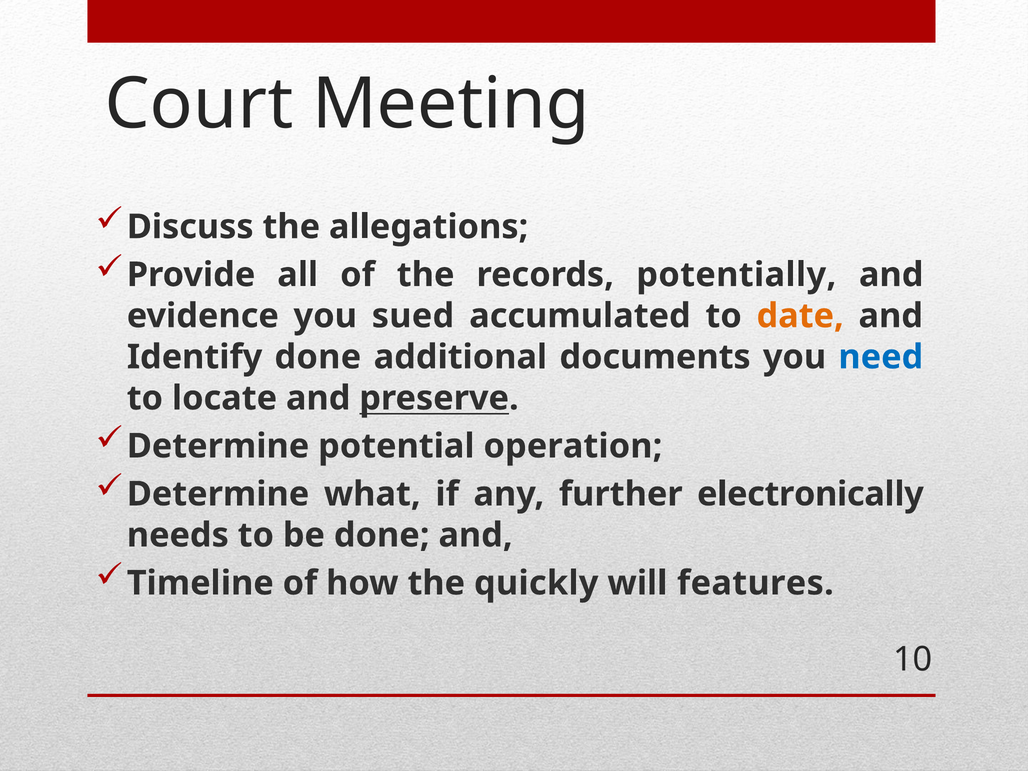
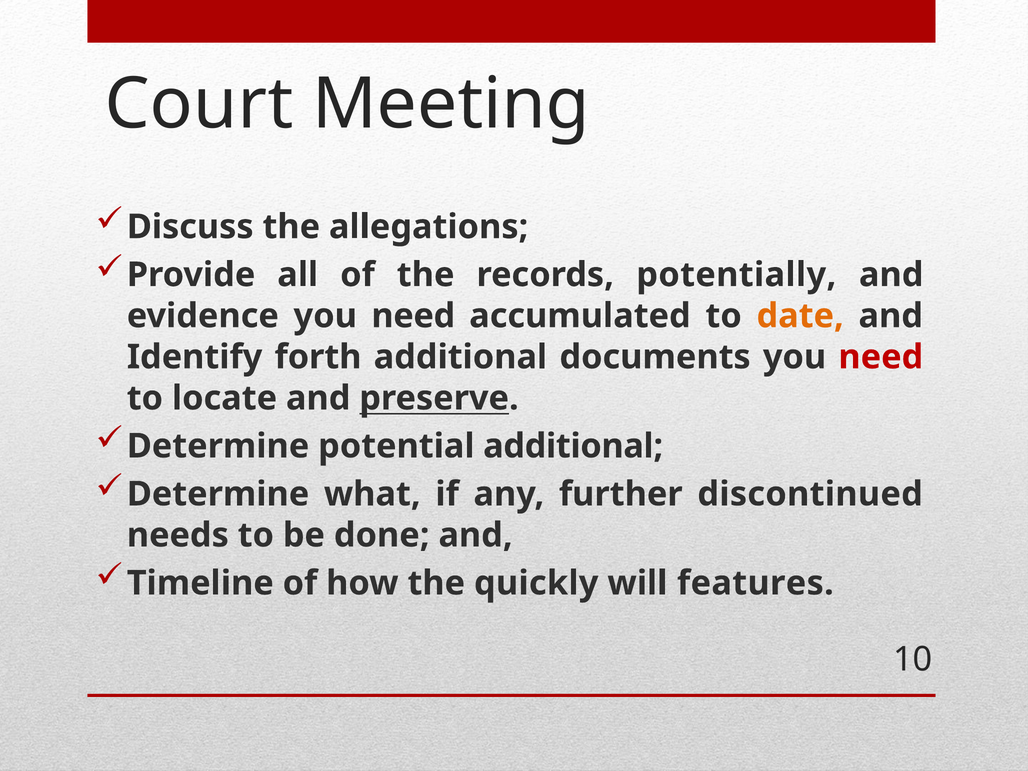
evidence you sued: sued -> need (413, 316)
Identify done: done -> forth (318, 357)
need colour: blue -> red (881, 357)
potential operation: operation -> additional (573, 446)
electronically: electronically -> discontinued (810, 494)
